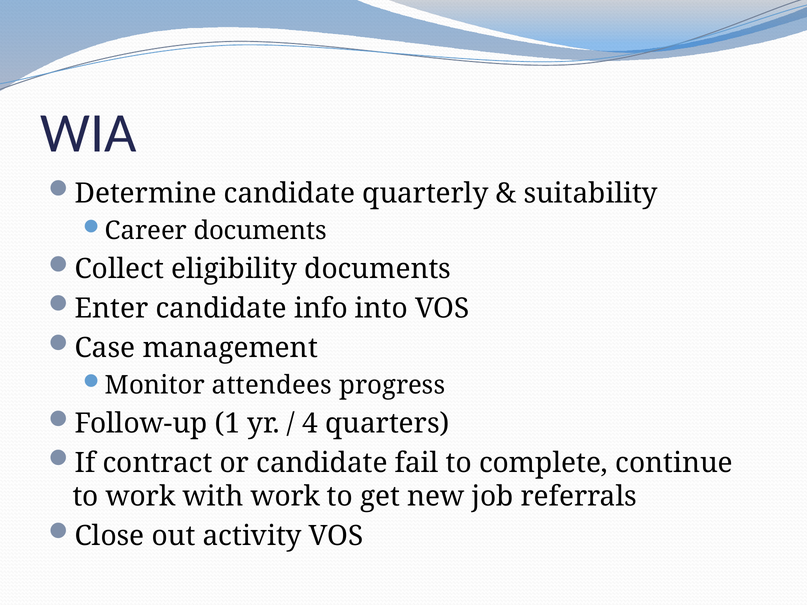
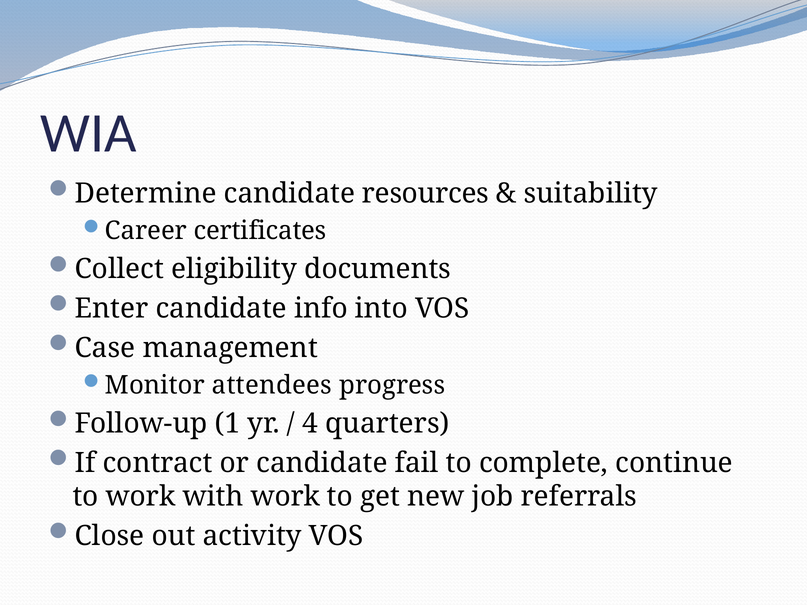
quarterly: quarterly -> resources (426, 194)
Career documents: documents -> certificates (260, 231)
